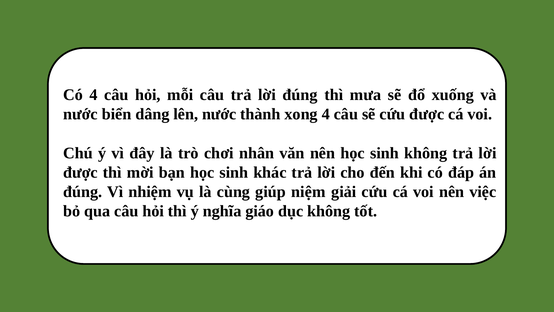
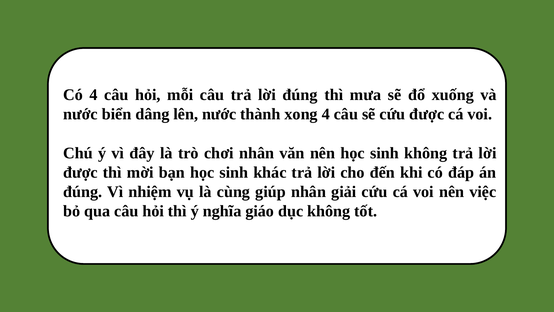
giúp niệm: niệm -> nhân (309, 192)
